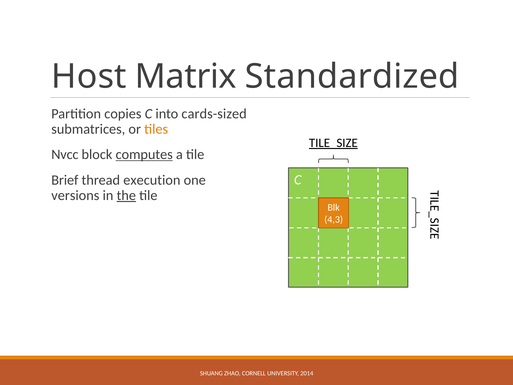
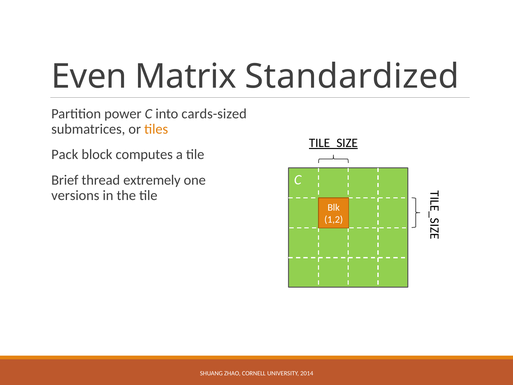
Host: Host -> Even (89, 77)
copies: copies -> power (123, 114)
Nvcc: Nvcc -> Pack (65, 154)
computes underline: present -> none (144, 154)
execution: execution -> extremely (152, 180)
the underline: present -> none (126, 195)
4,3: 4,3 -> 1,2 (334, 219)
